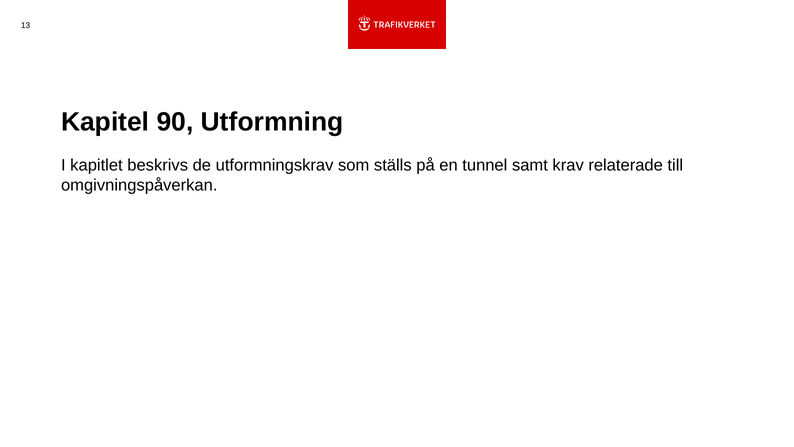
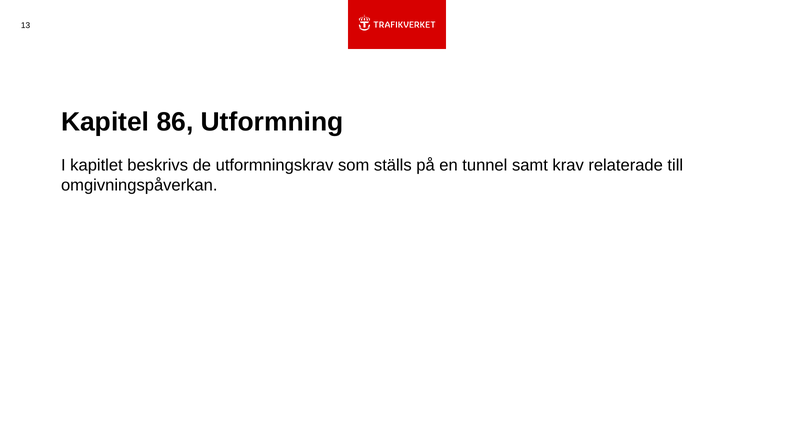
90: 90 -> 86 (175, 122)
